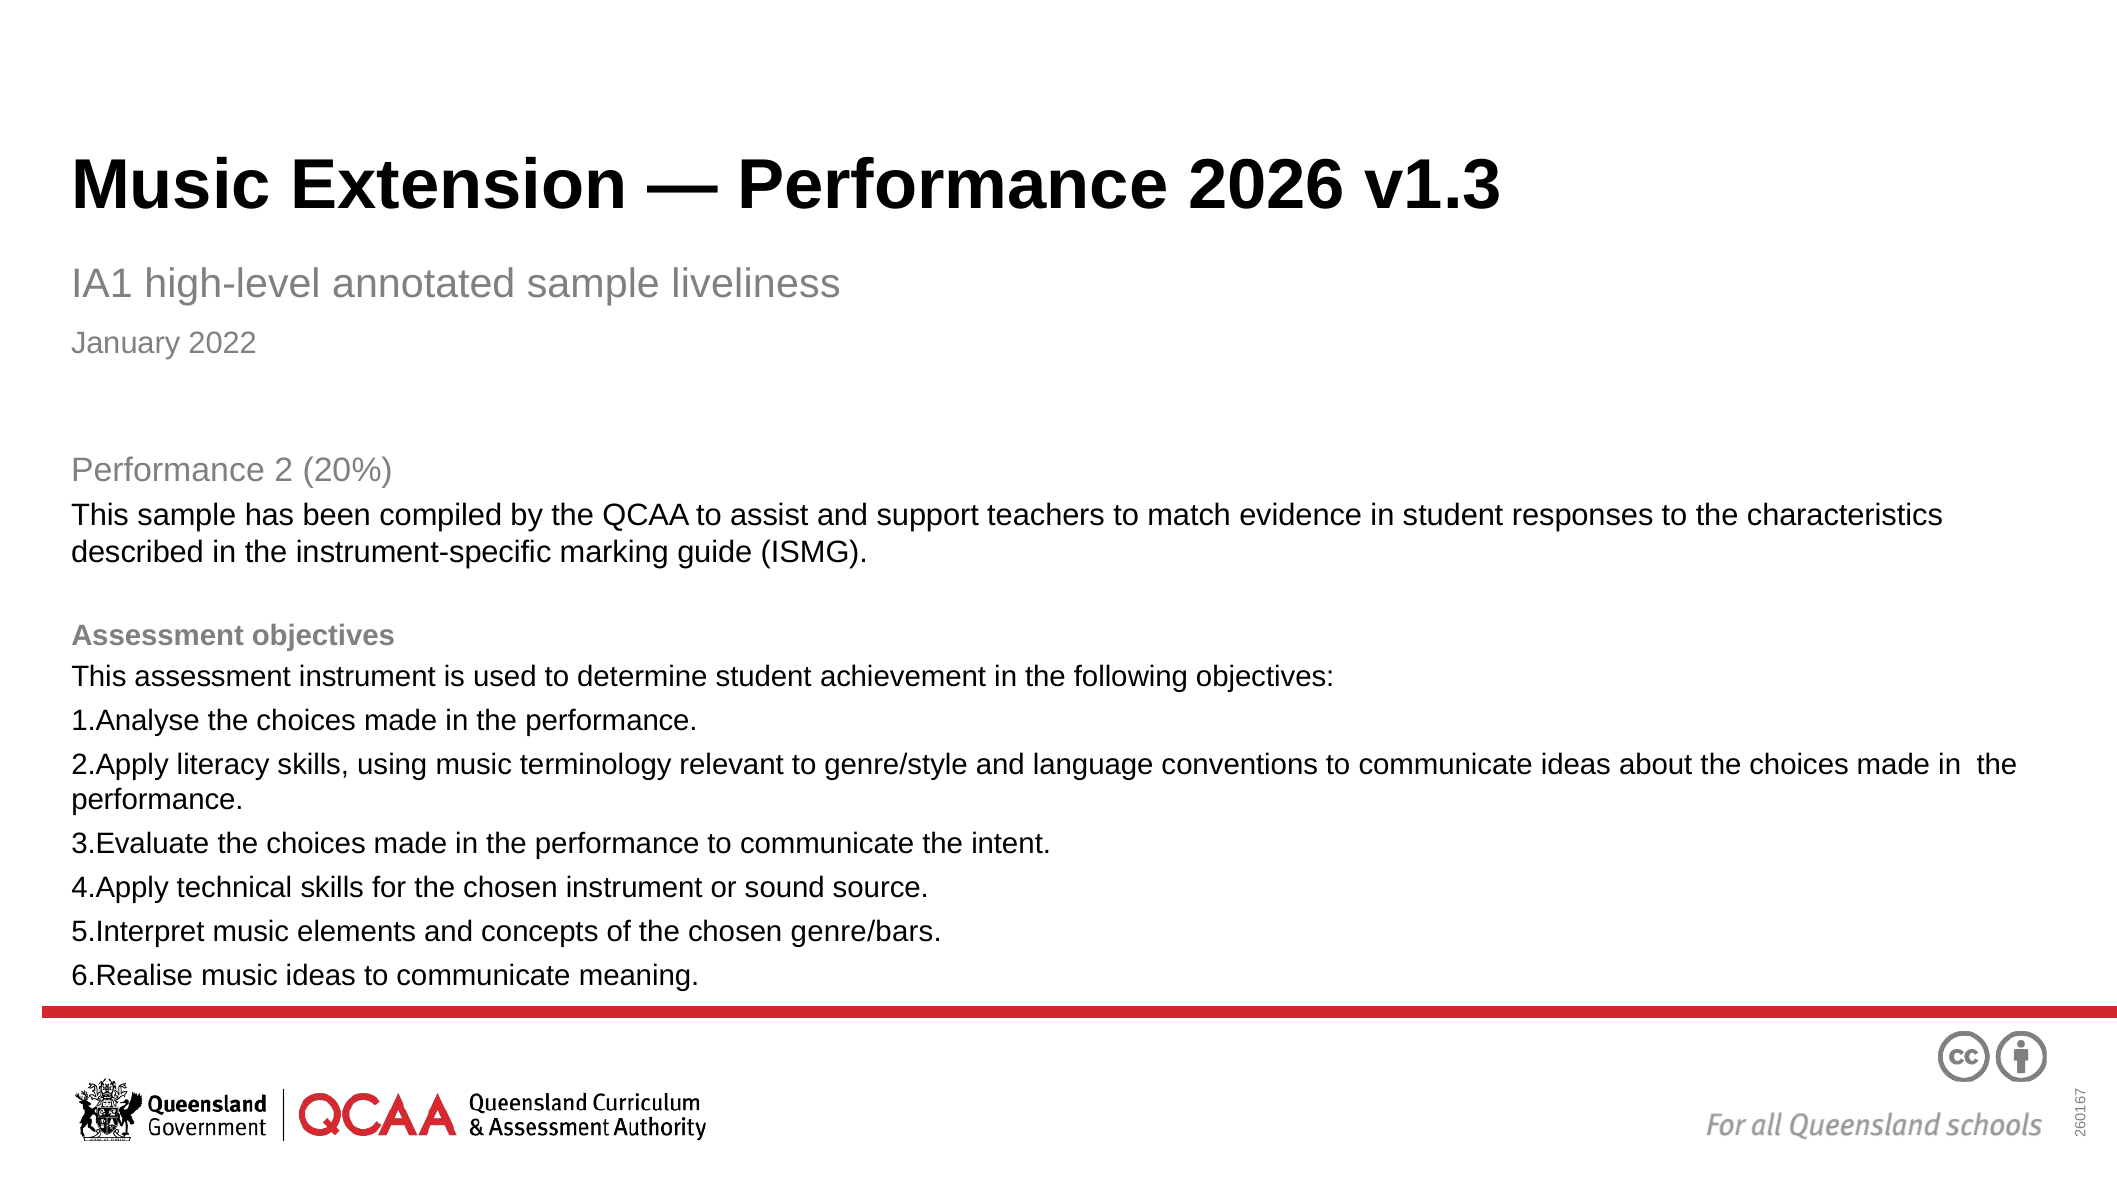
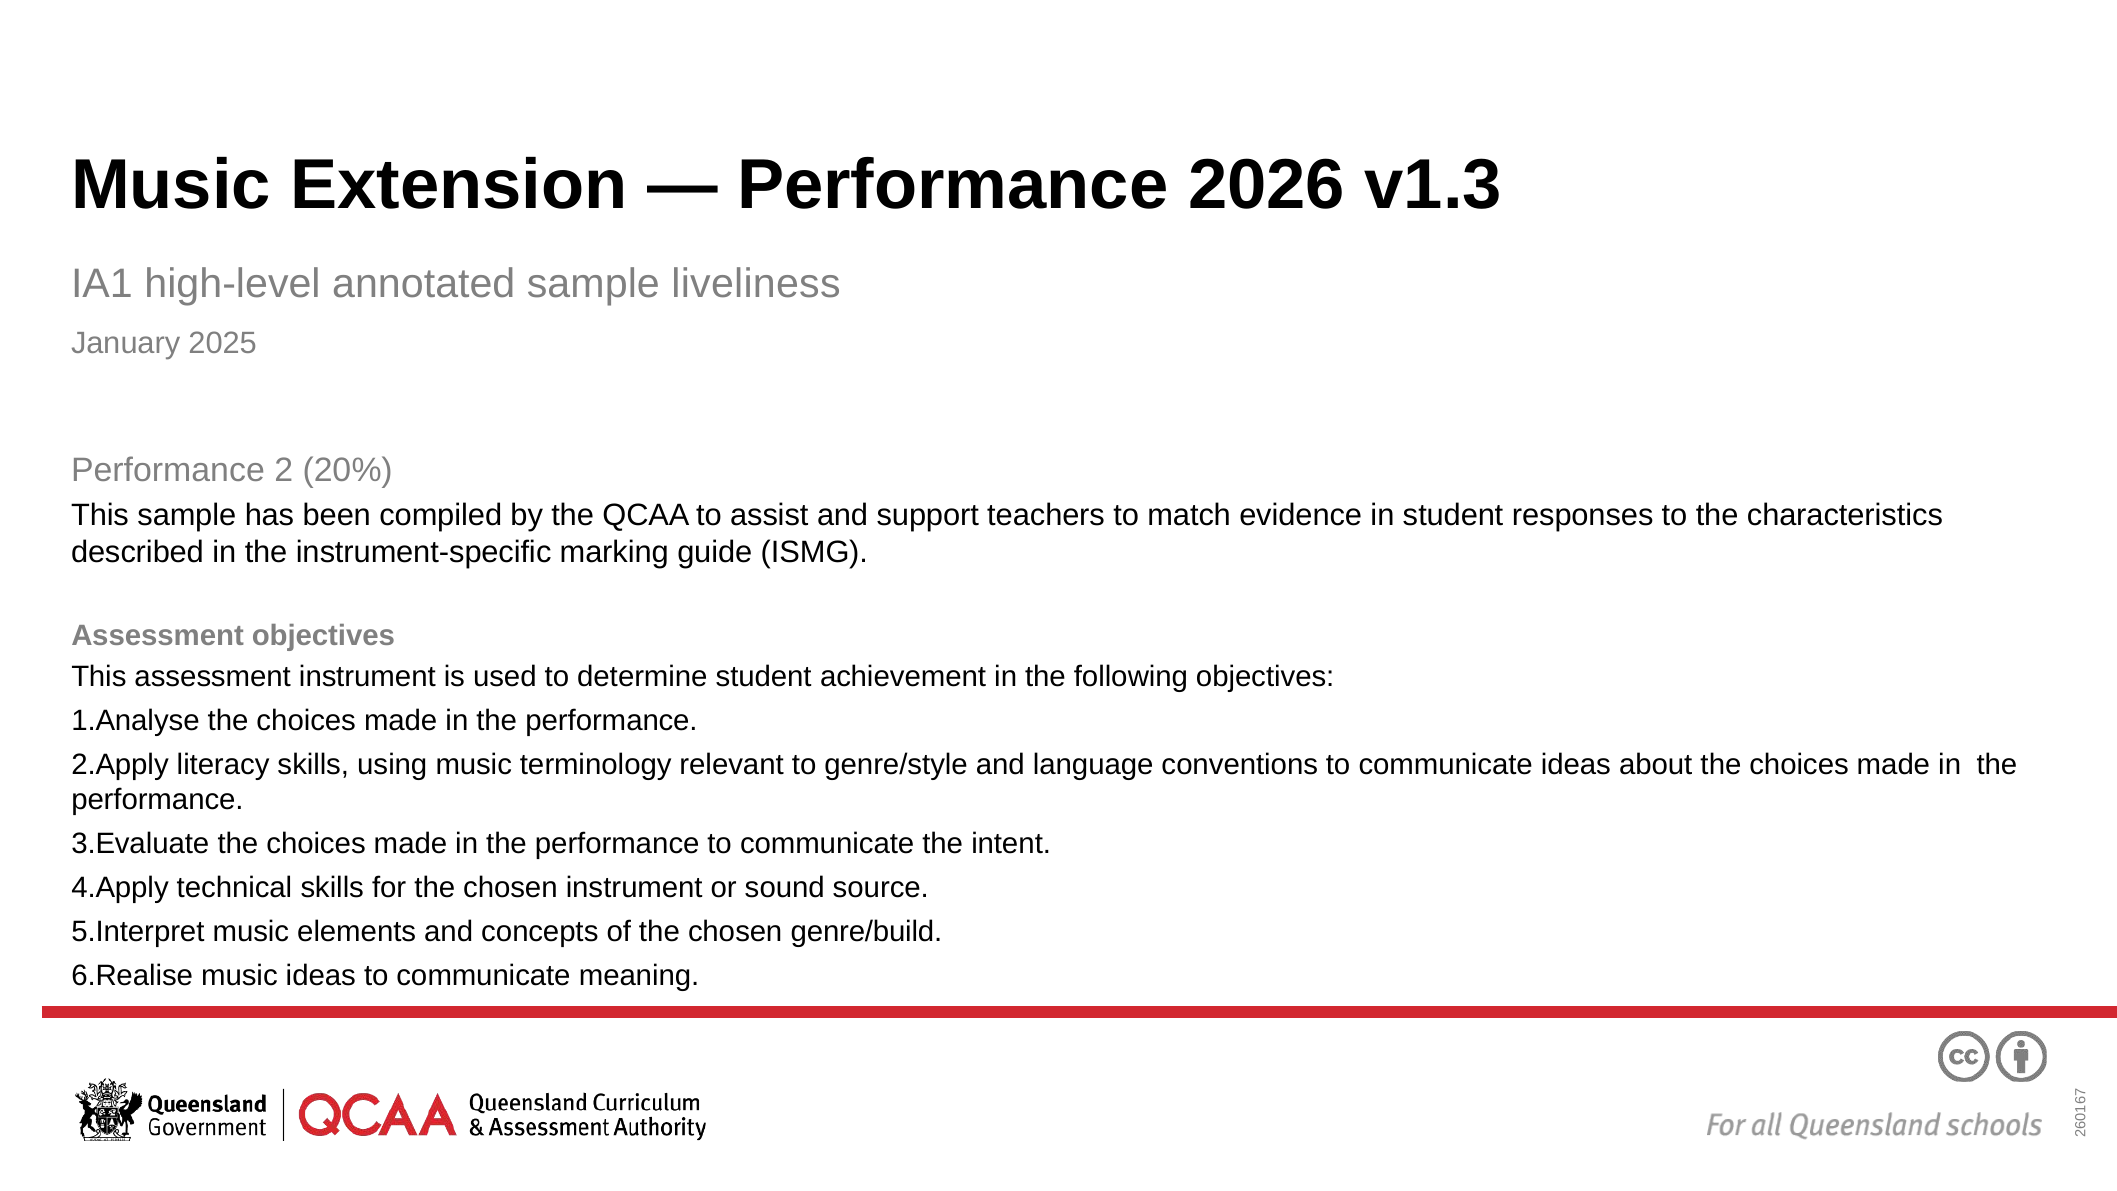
2022: 2022 -> 2025 (223, 344)
genre/bars: genre/bars -> genre/build (866, 931)
